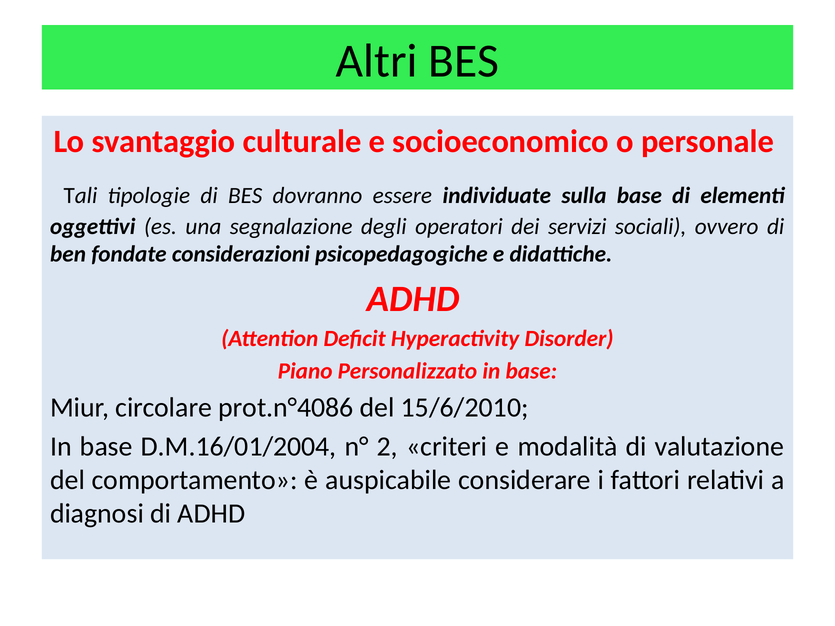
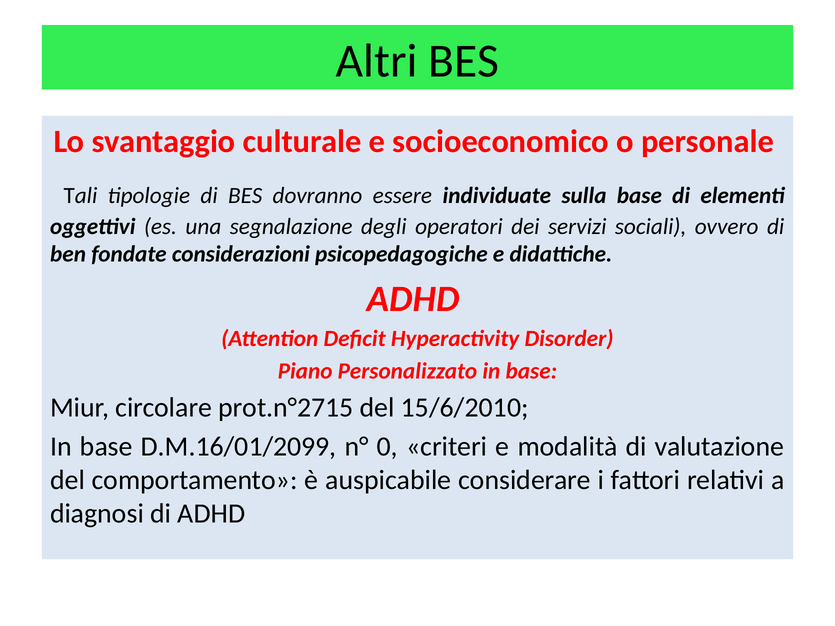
prot.n°4086: prot.n°4086 -> prot.n°2715 (286, 408)
D.M.16/01/2004: D.M.16/01/2004 -> D.M.16/01/2099 (239, 447)
2: 2 -> 0 (387, 447)
